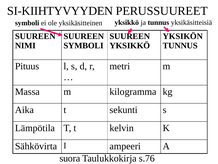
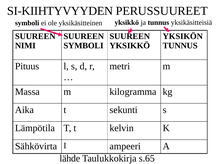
suora: suora -> lähde (70, 158)
s.76: s.76 -> s.65 (147, 158)
